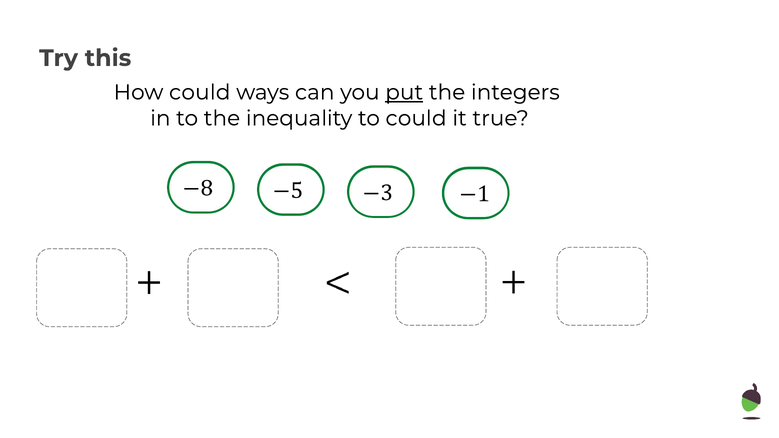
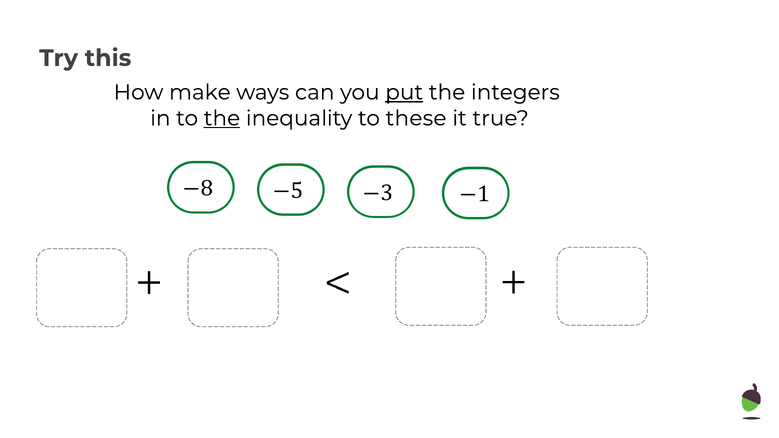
How could: could -> make (200, 92)
the underline: none -> present (222, 118)
to could: could -> these (416, 118)
